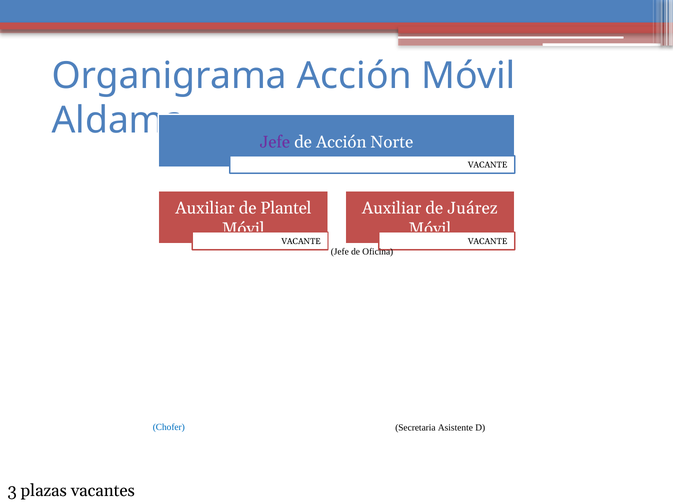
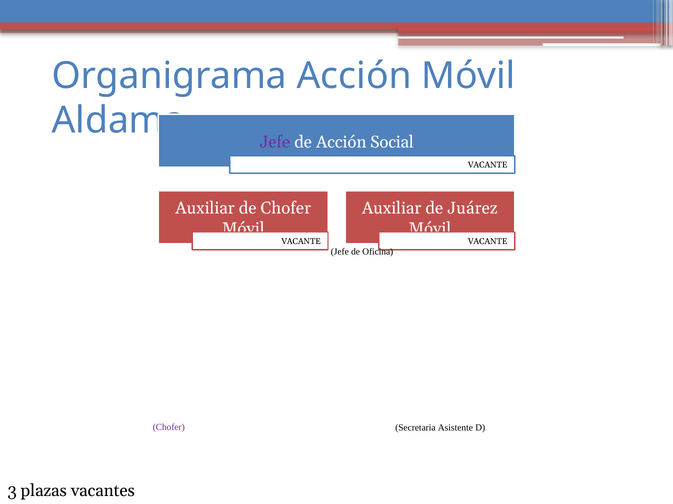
Norte: Norte -> Social (392, 142)
de Plantel: Plantel -> Chofer (286, 209)
Chofer colour: blue -> purple (169, 428)
